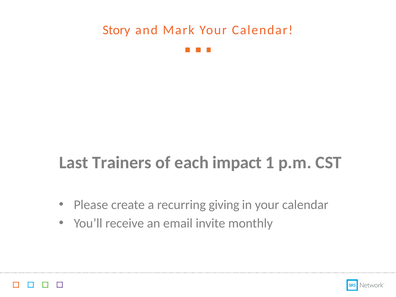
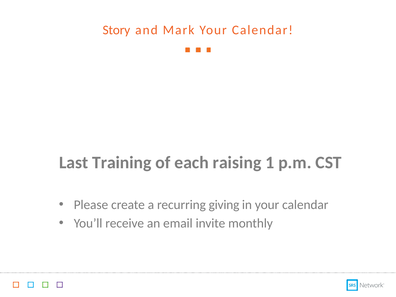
Trainers: Trainers -> Training (122, 162)
impact: impact -> raising (237, 162)
